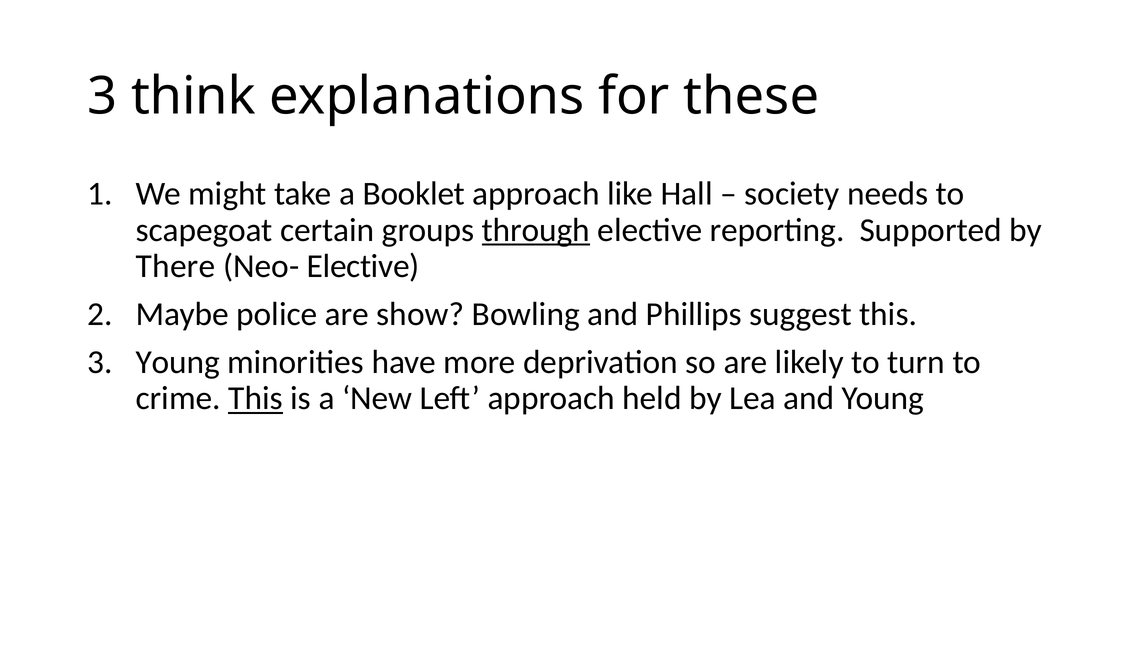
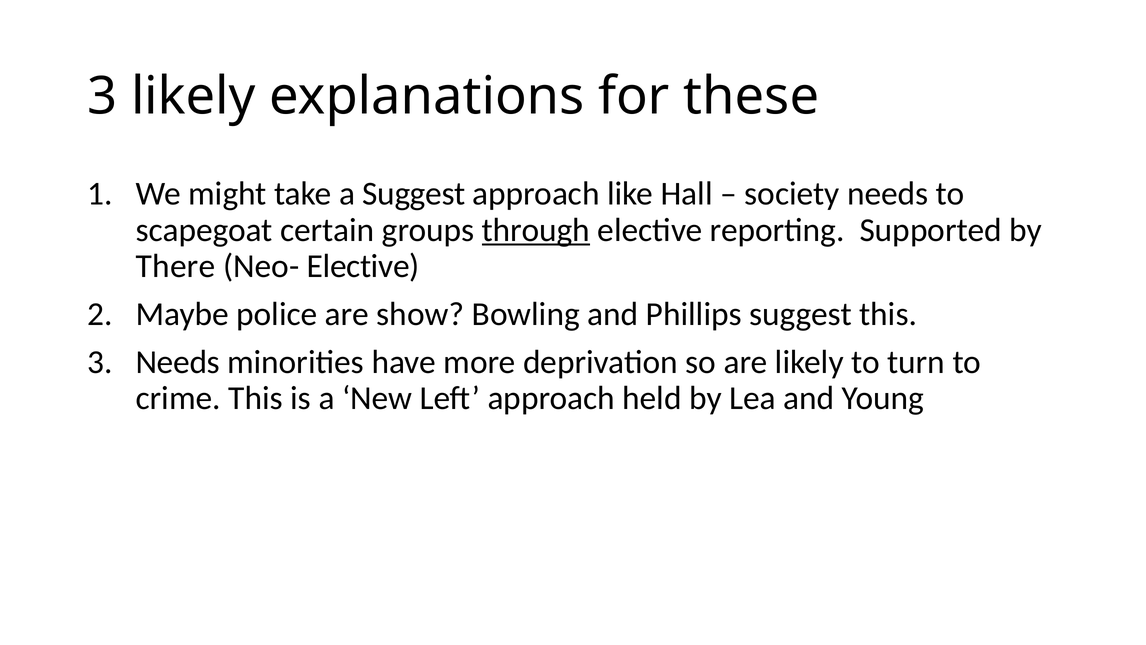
3 think: think -> likely (193, 96)
a Booklet: Booklet -> Suggest (414, 194)
3 Young: Young -> Needs (178, 362)
This underline: present -> none (255, 398)
